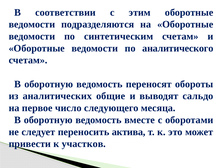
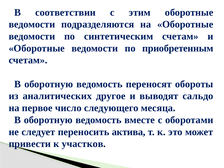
аналитического: аналитического -> приобретенным (178, 48)
общие: общие -> другое (111, 96)
